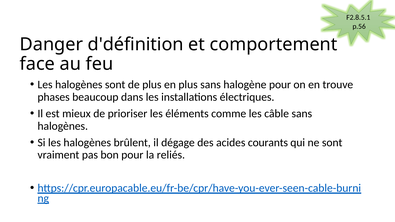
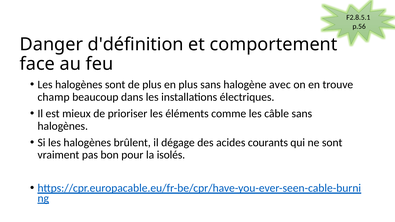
halogène pour: pour -> avec (280, 85)
phases: phases -> champ (54, 97)
reliés: reliés -> isolés (171, 155)
